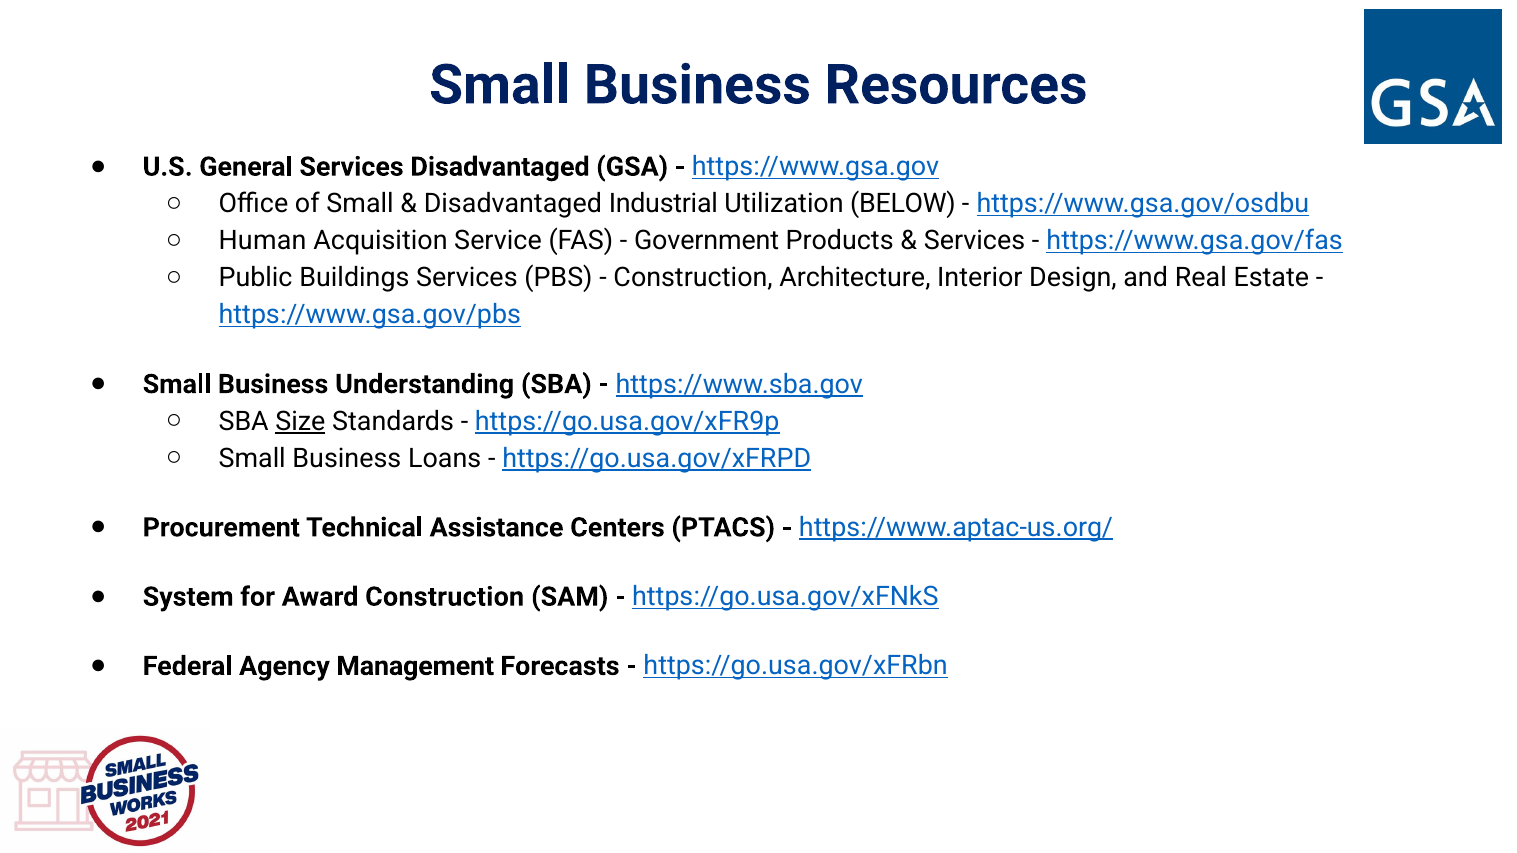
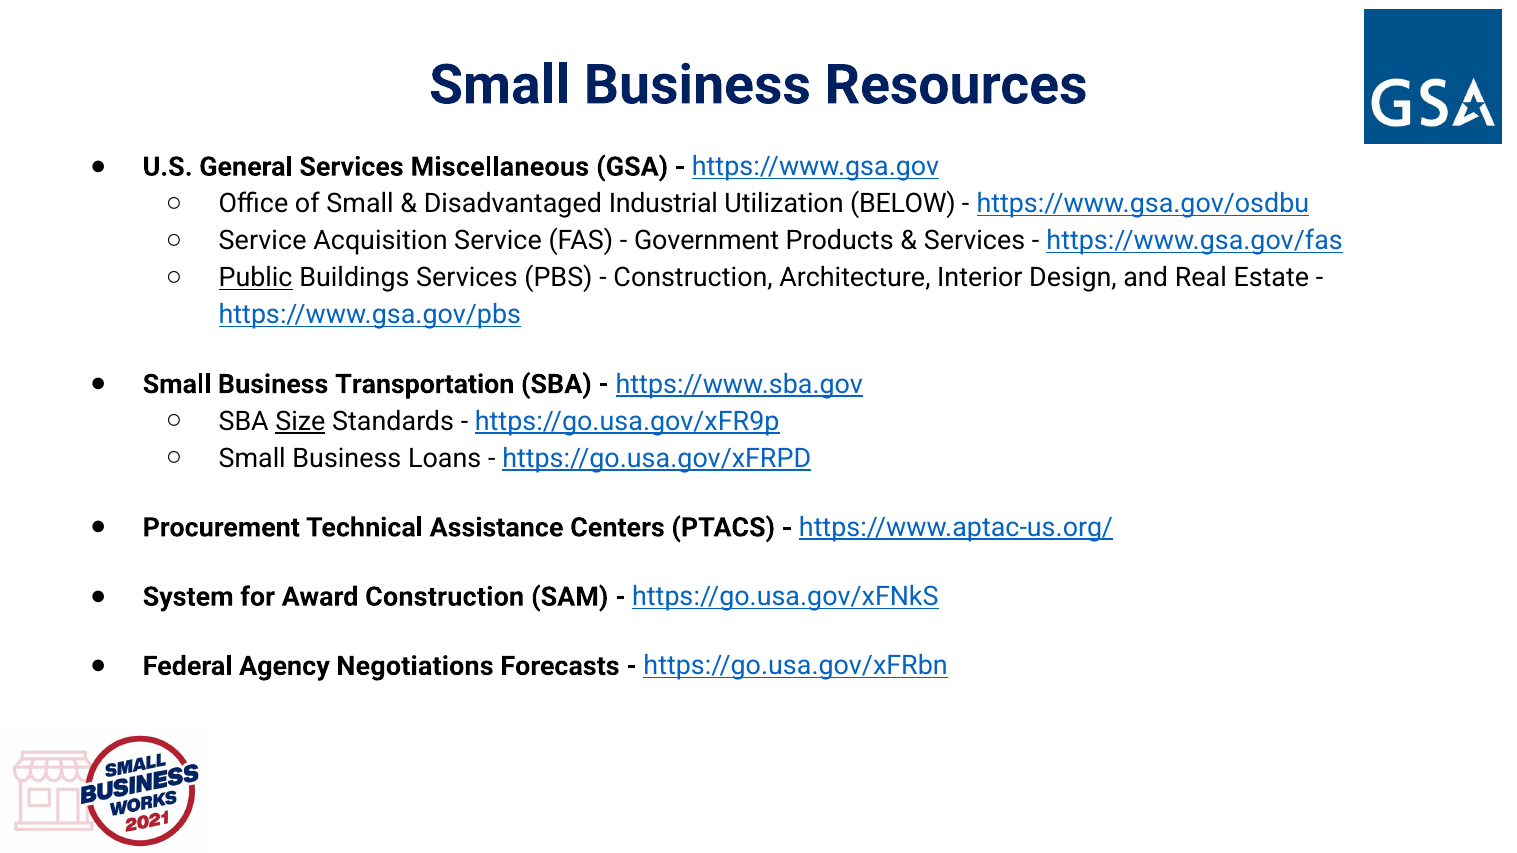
Services Disadvantaged: Disadvantaged -> Miscellaneous (500, 167)
Human: Human -> Service (263, 241)
Public underline: none -> present (256, 278)
Understanding: Understanding -> Transportation (425, 384)
Management: Management -> Negotiations (415, 666)
